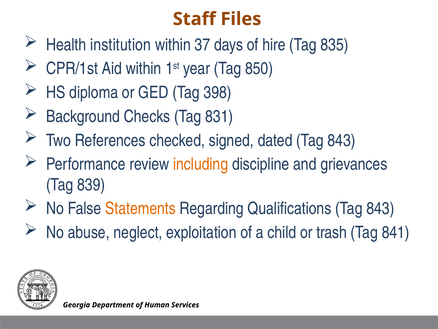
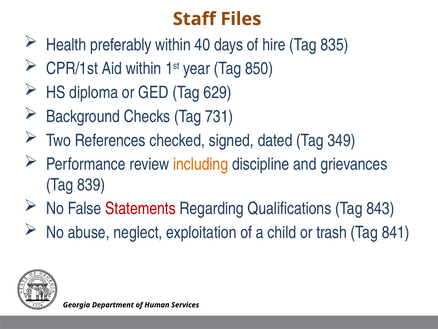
institution: institution -> preferably (121, 45)
37: 37 -> 40 (202, 45)
398: 398 -> 629 (218, 92)
831: 831 -> 731 (219, 116)
dated Tag 843: 843 -> 349 (341, 140)
Statements colour: orange -> red (140, 208)
